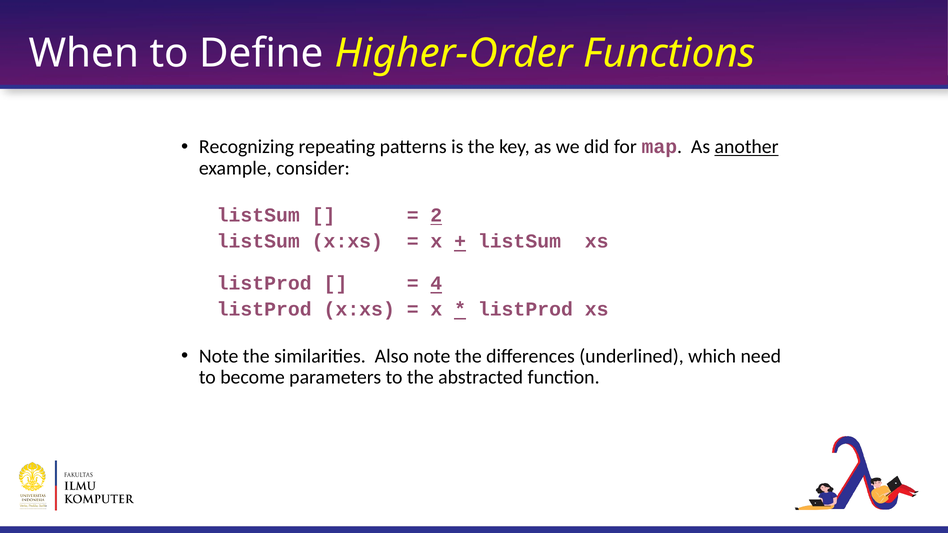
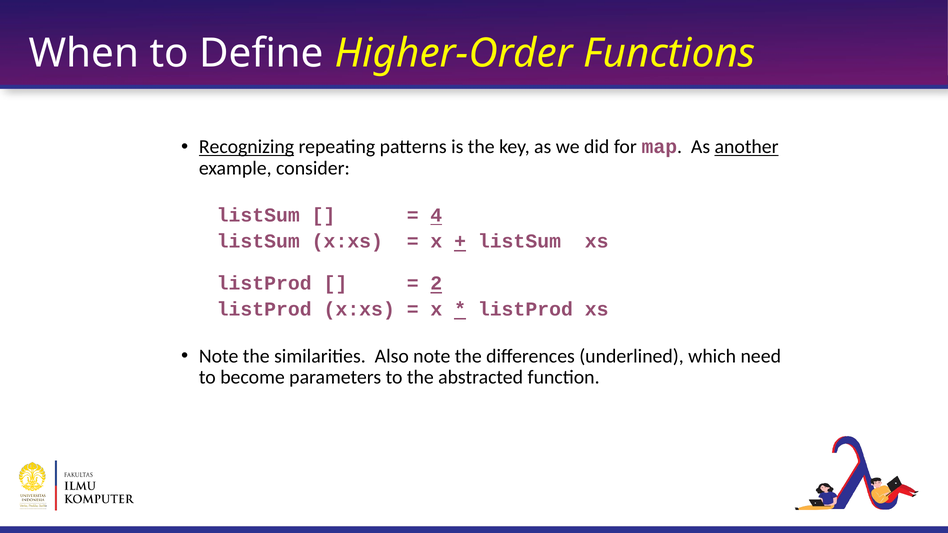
Recognizing underline: none -> present (246, 147)
2: 2 -> 4 (436, 215)
4: 4 -> 2 (436, 283)
